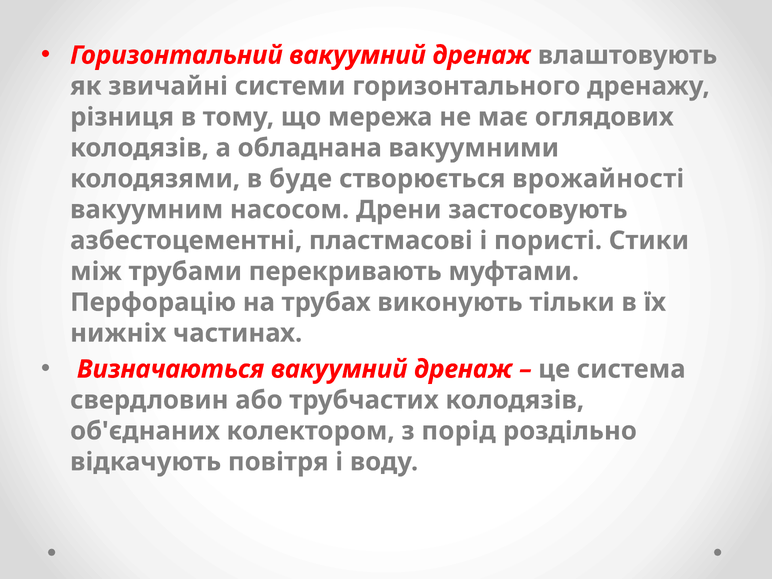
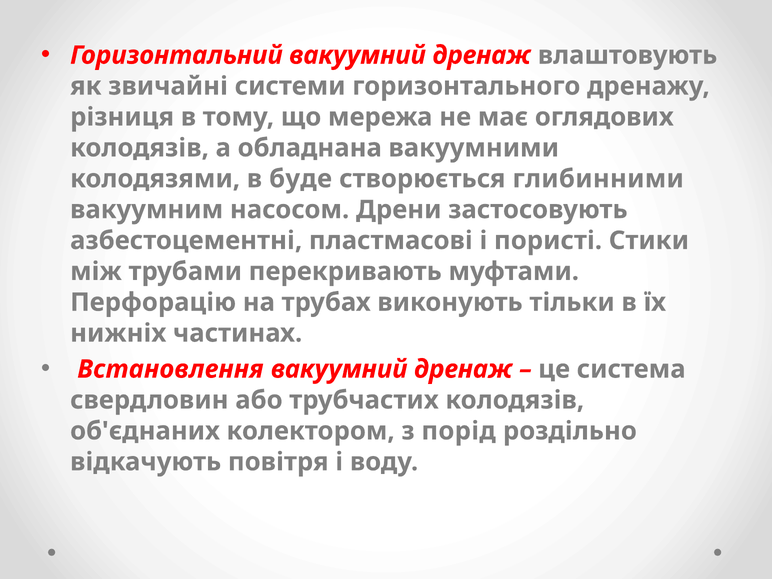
врожайності: врожайності -> глибинними (598, 179)
Визначаються: Визначаються -> Встановлення (170, 369)
